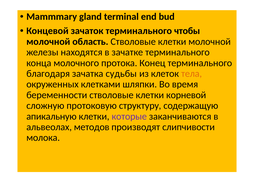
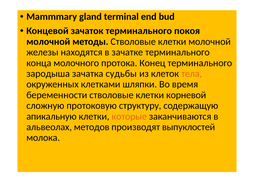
чтобы: чтобы -> покоя (187, 31)
область: область -> методы (90, 41)
благодаря: благодаря -> зародыша (48, 73)
которые colour: purple -> orange (129, 116)
слипчивости: слипчивости -> выпуклостей (189, 127)
